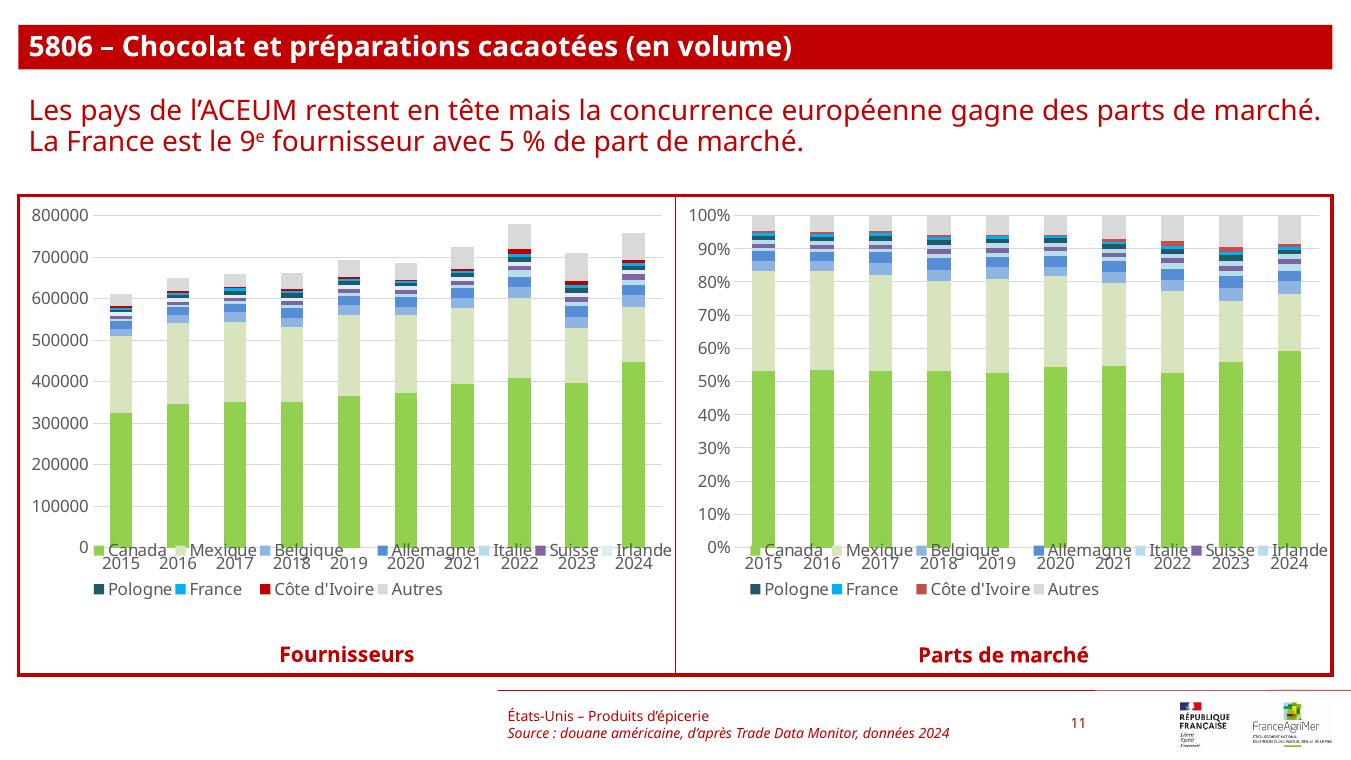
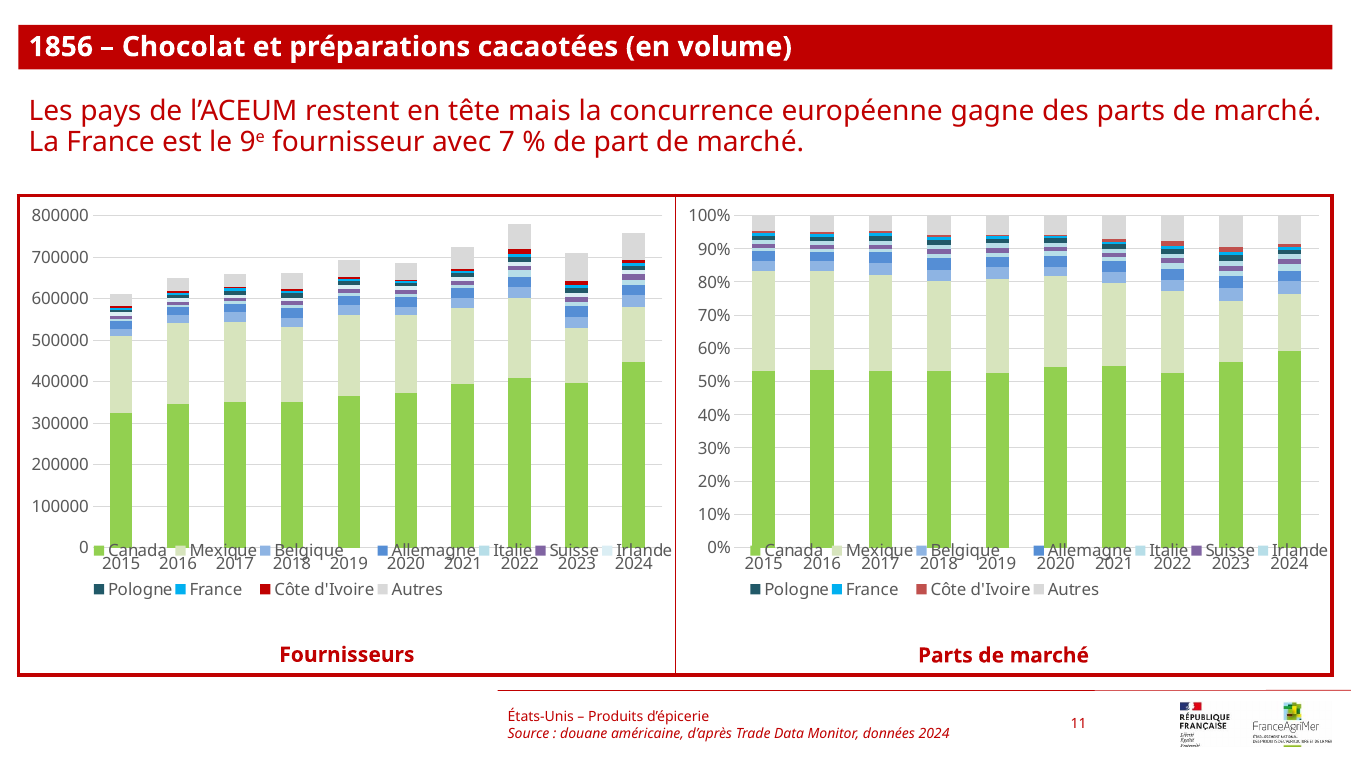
5806: 5806 -> 1856 (61, 47)
5: 5 -> 7 (507, 142)
